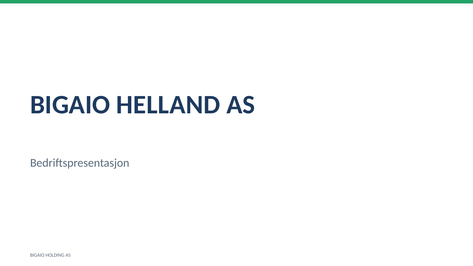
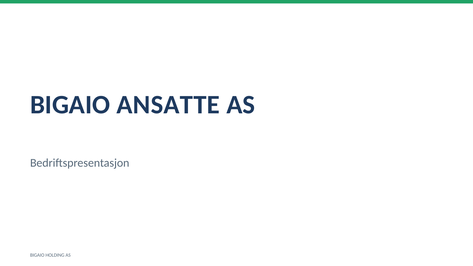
HELLAND: HELLAND -> ANSATTE (168, 105)
